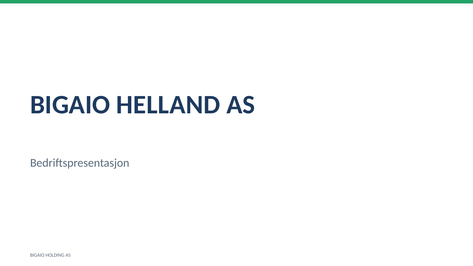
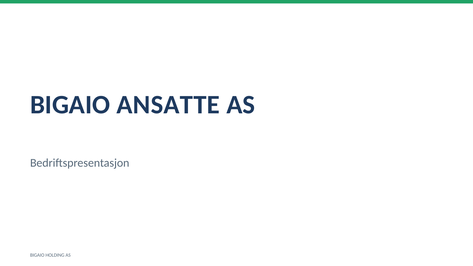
HELLAND: HELLAND -> ANSATTE (168, 105)
